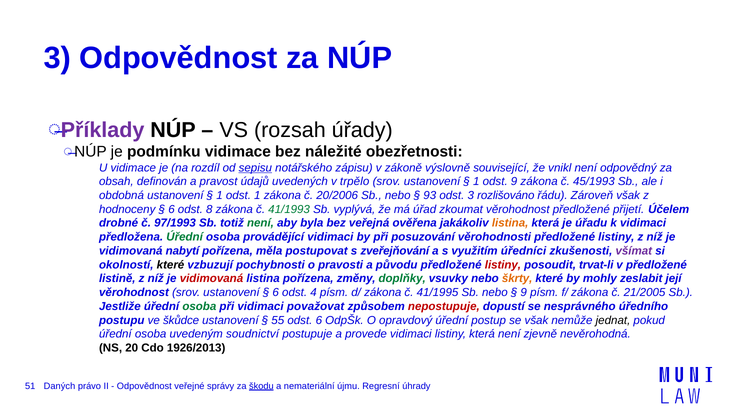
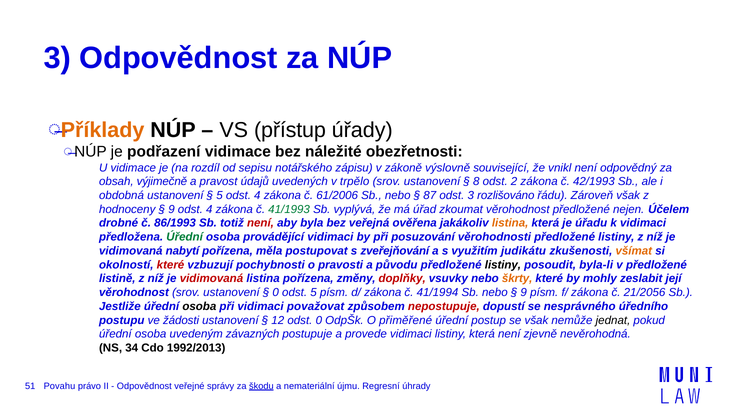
Příklady colour: purple -> orange (103, 130)
rozsah: rozsah -> přístup (290, 130)
podmínku: podmínku -> podřazení (164, 152)
sepisu underline: present -> none (255, 168)
definován: definován -> výjimečně (162, 181)
1: 1 -> 8 (476, 181)
odst 9: 9 -> 2 (514, 181)
45/1993: 45/1993 -> 42/1993 (594, 181)
1: 1 -> 5 (220, 195)
1: 1 -> 4 (257, 195)
20/2006: 20/2006 -> 61/2006 (337, 195)
93: 93 -> 87 (430, 195)
6: 6 -> 9 (171, 209)
8: 8 -> 4 (209, 209)
přijetí: přijetí -> nejen (629, 209)
97/1993: 97/1993 -> 86/1993 (175, 223)
není colour: green -> red (260, 223)
úředníci: úředníci -> judikátu (524, 251)
všímat colour: purple -> orange (634, 251)
které colour: black -> red (171, 265)
listiny colour: red -> black (503, 265)
trvat-li: trvat-li -> byla-li (596, 265)
doplňky colour: green -> red (402, 278)
6: 6 -> 0 (276, 292)
odst 4: 4 -> 5 (314, 292)
41/1995: 41/1995 -> 41/1994 (438, 292)
21/2005: 21/2005 -> 21/2056 (645, 292)
osoba colour: green -> black (199, 306)
škůdce: škůdce -> žádosti (181, 320)
55: 55 -> 12 (278, 320)
odst 6: 6 -> 0 (319, 320)
opravdový: opravdový -> přiměřené (406, 320)
soudnictví: soudnictví -> závazných (253, 334)
20: 20 -> 34 (132, 348)
1926/2013: 1926/2013 -> 1992/2013 (196, 348)
Daných: Daných -> Povahu (59, 386)
